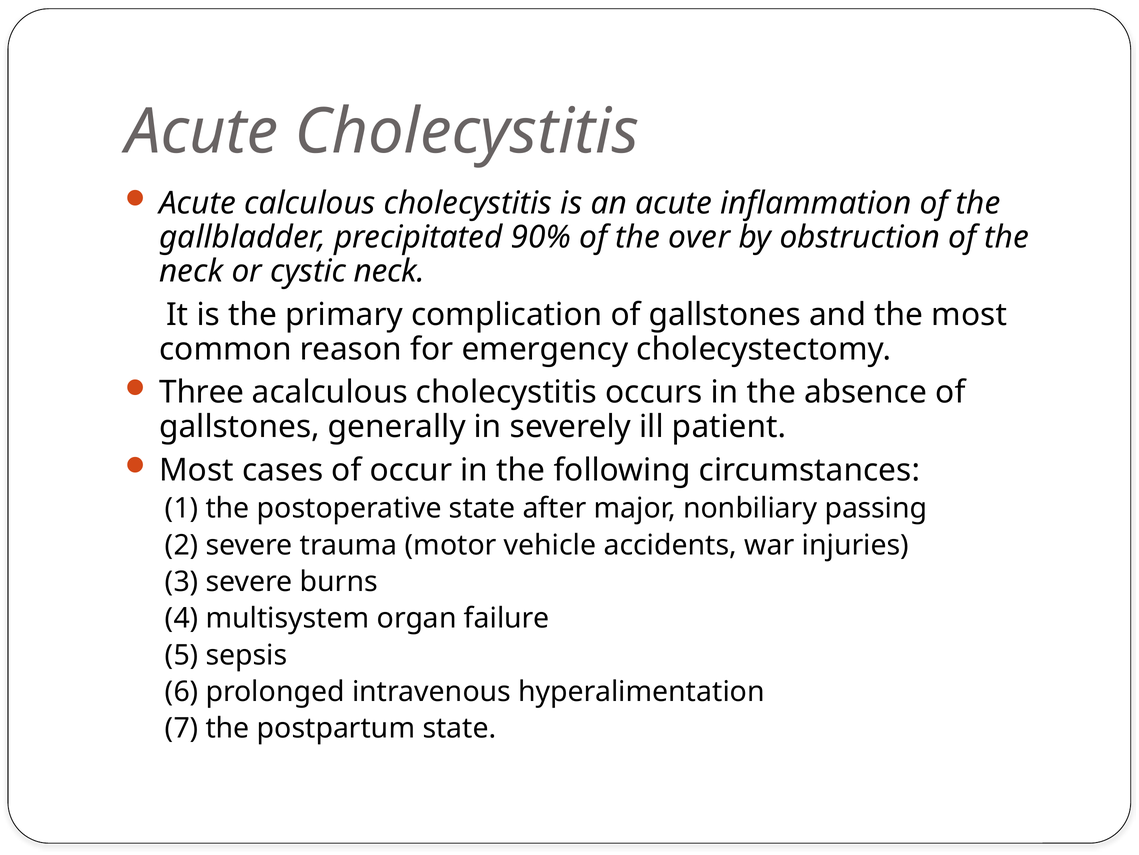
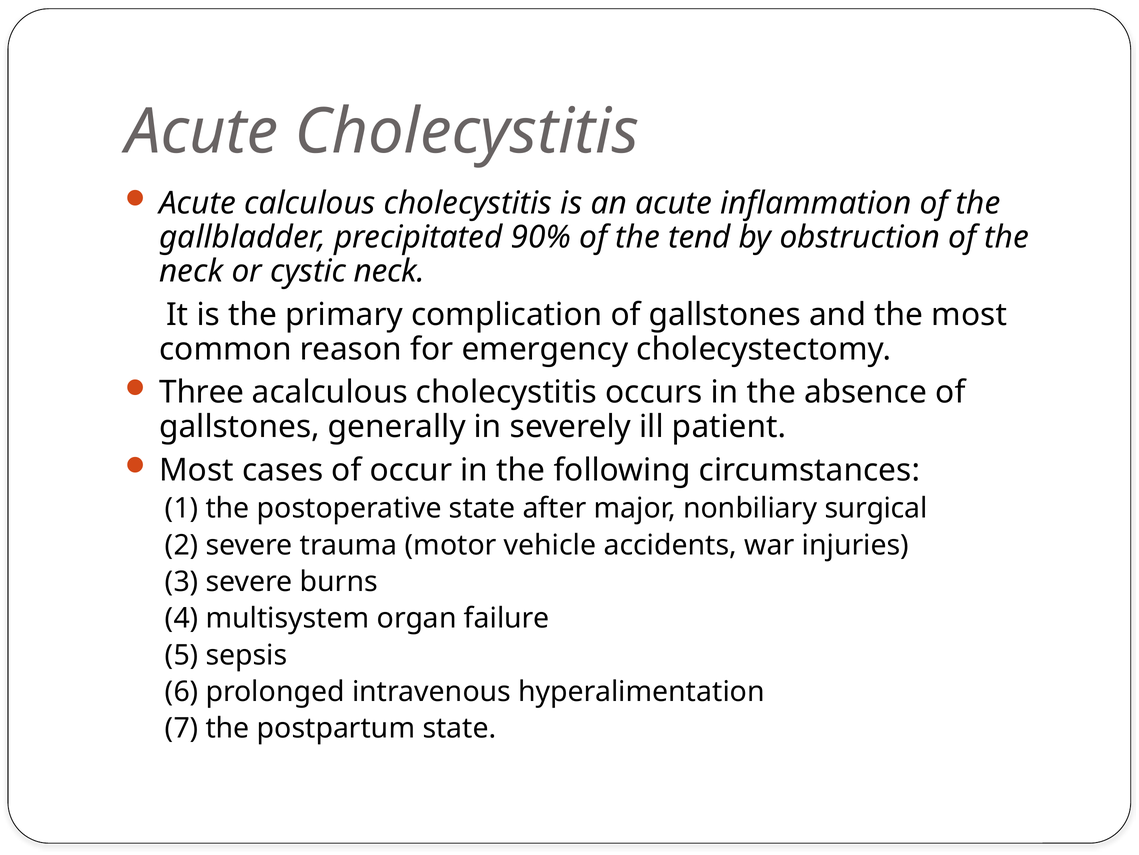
over: over -> tend (699, 237)
passing: passing -> surgical (876, 508)
